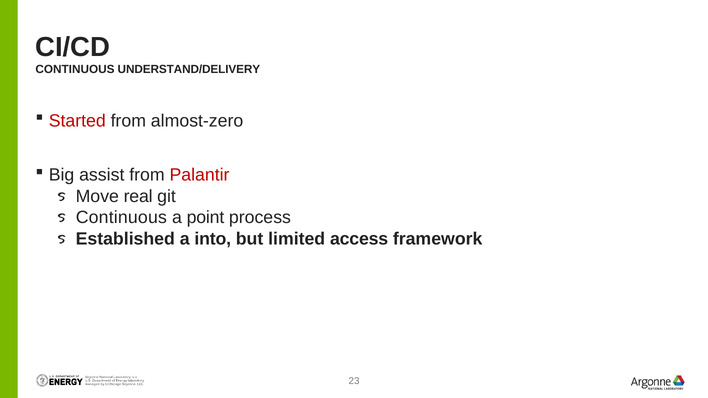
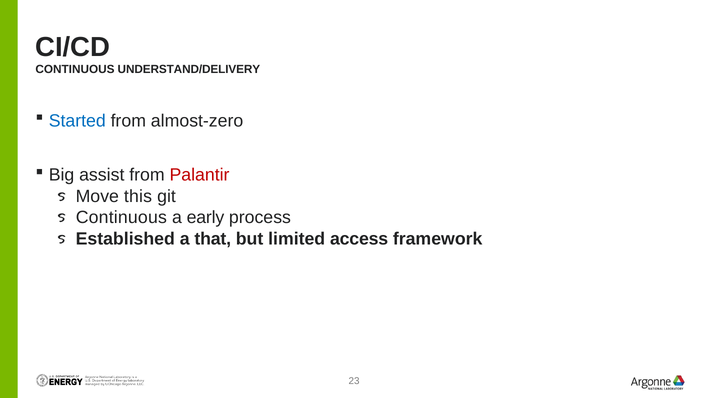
Started colour: red -> blue (77, 121)
real: real -> this (138, 196)
point: point -> early (205, 218)
into: into -> that (213, 239)
